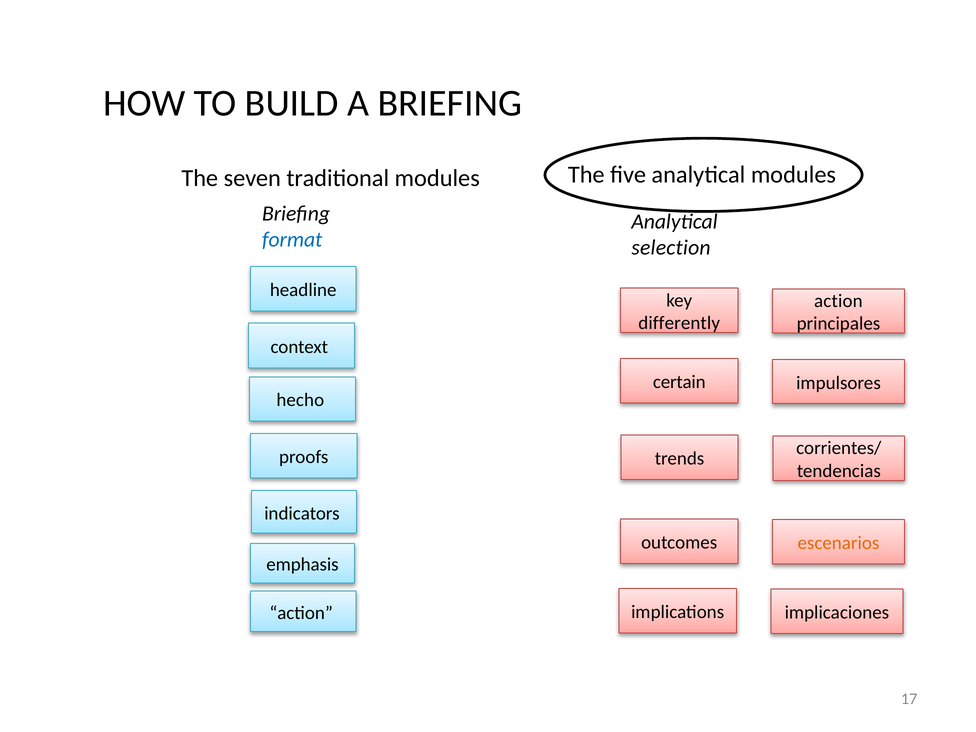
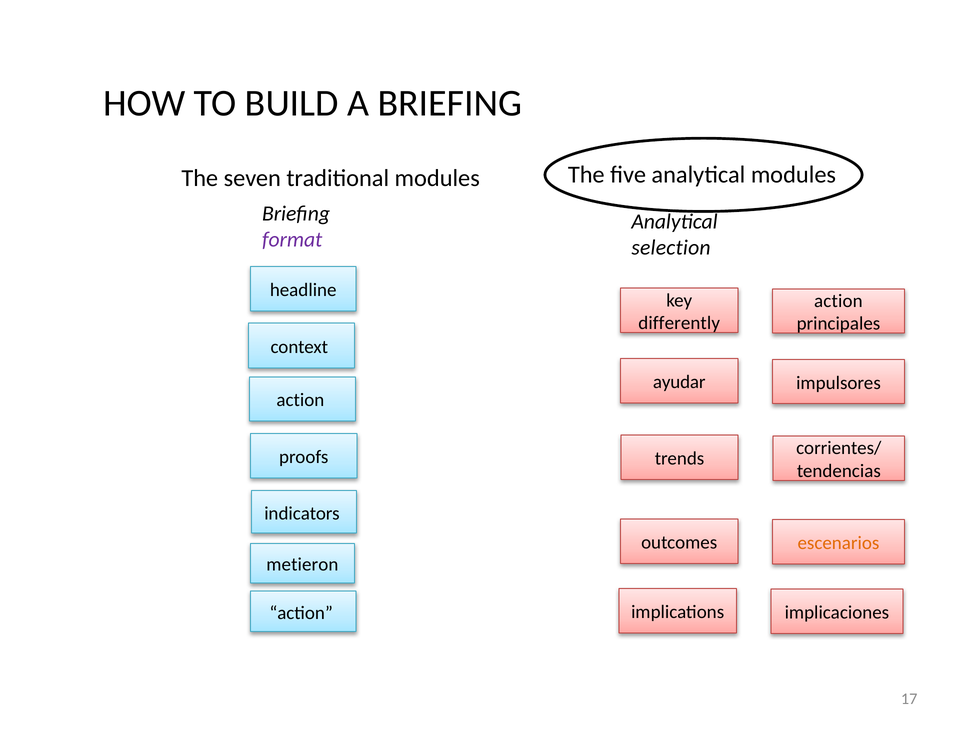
format colour: blue -> purple (292, 240)
certain: certain -> ayudar (679, 382)
hecho: hecho -> action (300, 400)
emphasis: emphasis -> metieron (302, 565)
